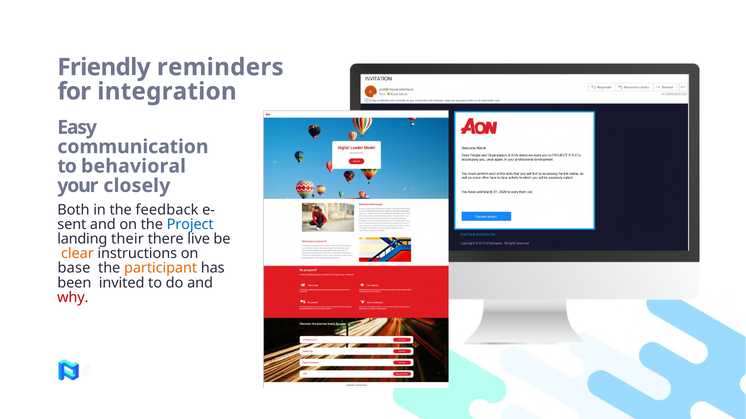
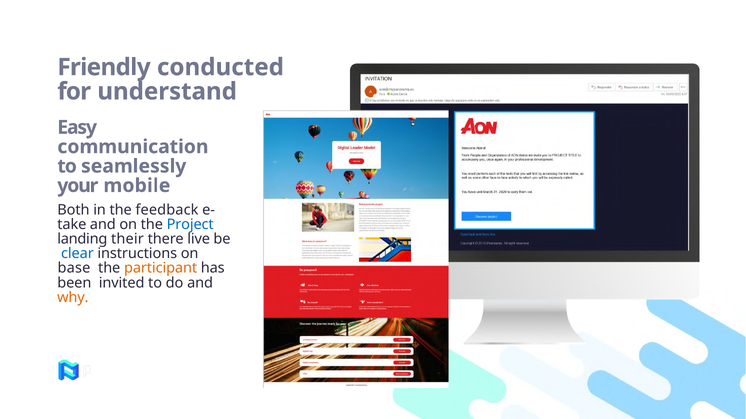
reminders: reminders -> conducted (220, 67)
integration: integration -> understand (167, 92)
behavioral: behavioral -> seamlessly (134, 166)
closely: closely -> mobile (137, 186)
sent: sent -> take (72, 225)
clear colour: orange -> blue (77, 254)
why colour: red -> orange (73, 298)
